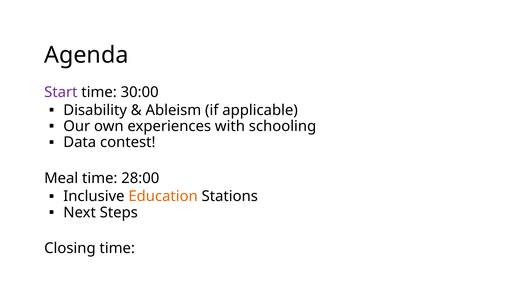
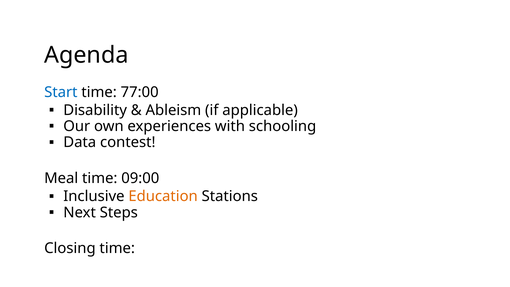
Start colour: purple -> blue (61, 92)
30:00: 30:00 -> 77:00 (140, 92)
28:00: 28:00 -> 09:00 (140, 178)
